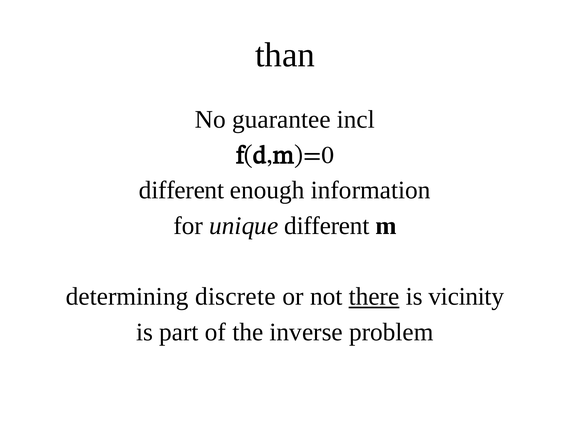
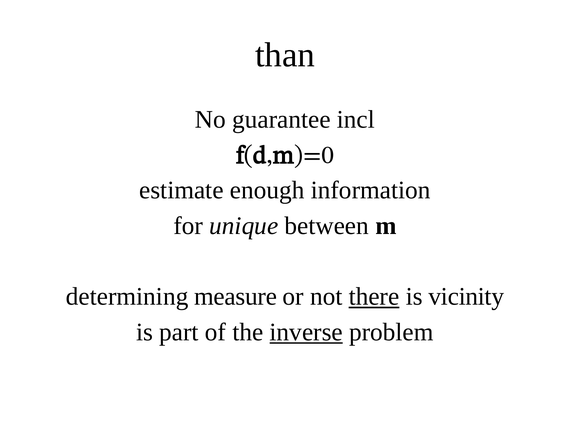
different: different -> estimate (181, 191)
unique different: different -> between (327, 226)
discrete: discrete -> measure (236, 297)
inverse underline: none -> present (306, 332)
